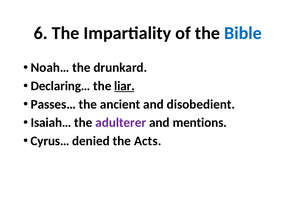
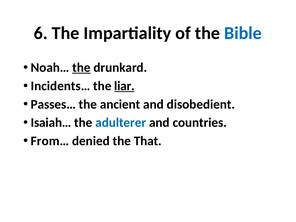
the underline: none -> present (81, 68)
Declaring…: Declaring… -> Incidents… (60, 86)
adulterer colour: purple -> blue (121, 123)
mentions: mentions -> countries (200, 123)
Cyrus…: Cyrus… -> From… (50, 141)
Acts: Acts -> That (148, 141)
